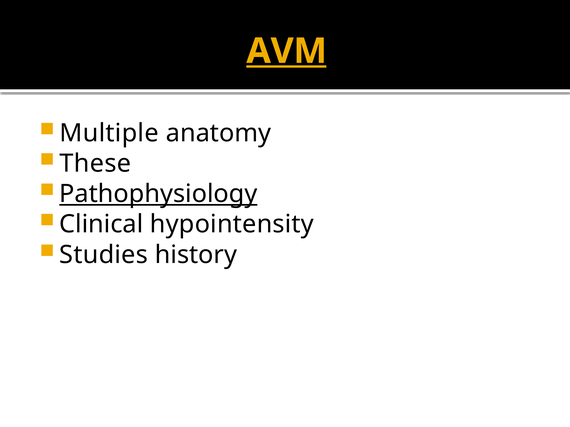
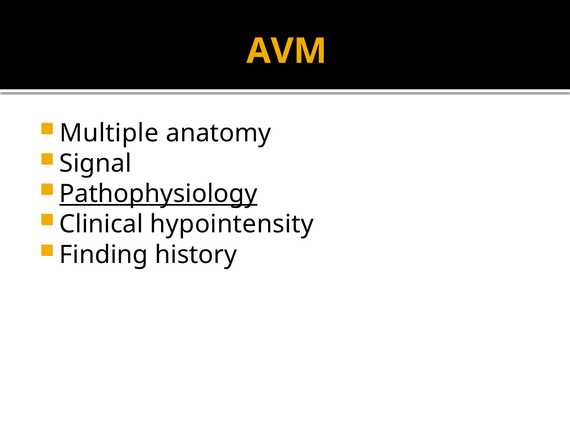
AVM underline: present -> none (287, 51)
These: These -> Signal (95, 164)
Studies: Studies -> Finding (104, 255)
